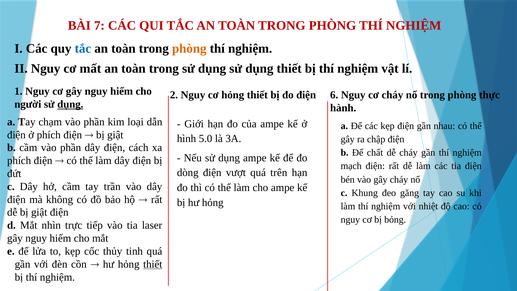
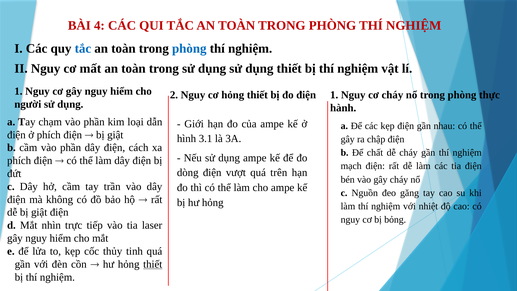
7: 7 -> 4 (99, 25)
phòng colour: orange -> blue (189, 49)
điện 6: 6 -> 1 (334, 95)
dụng underline: present -> none (70, 104)
5.0: 5.0 -> 3.1 (206, 139)
Khung: Khung -> Nguồn (365, 193)
